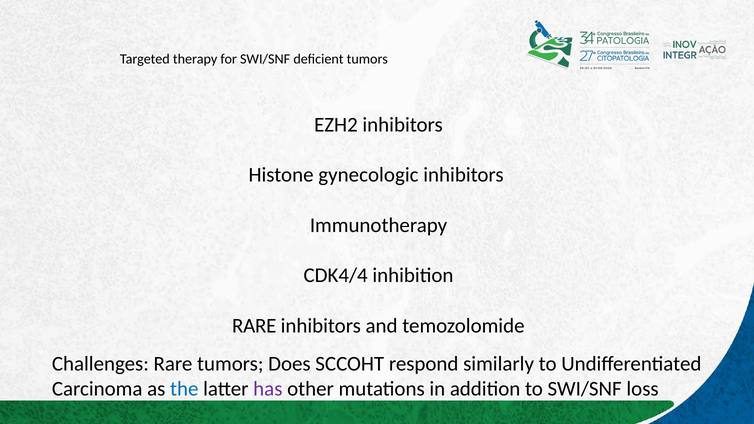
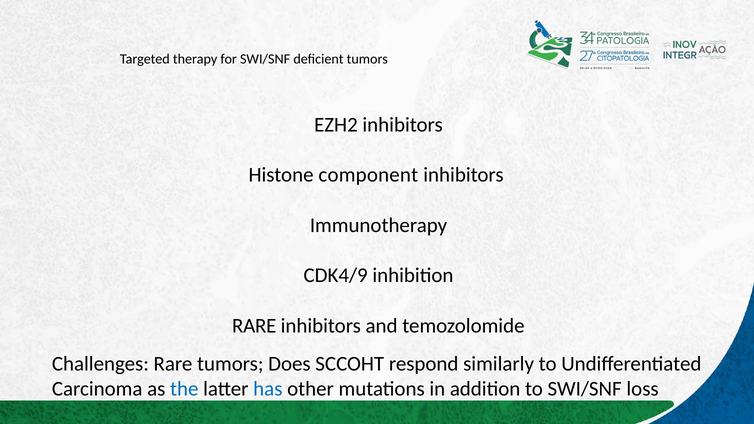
gynecologic: gynecologic -> component (368, 175)
CDK4/4: CDK4/4 -> CDK4/9 (336, 276)
has colour: purple -> blue (268, 389)
